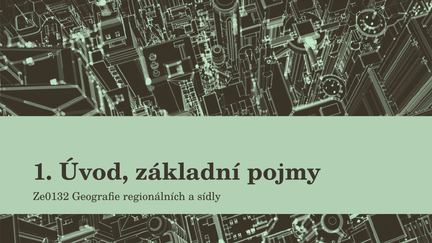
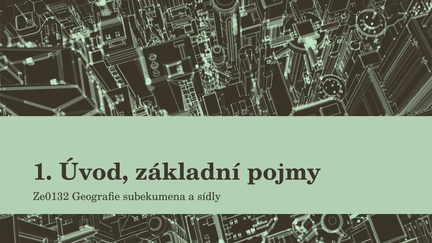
regionálních: regionálních -> subekumena (154, 197)
